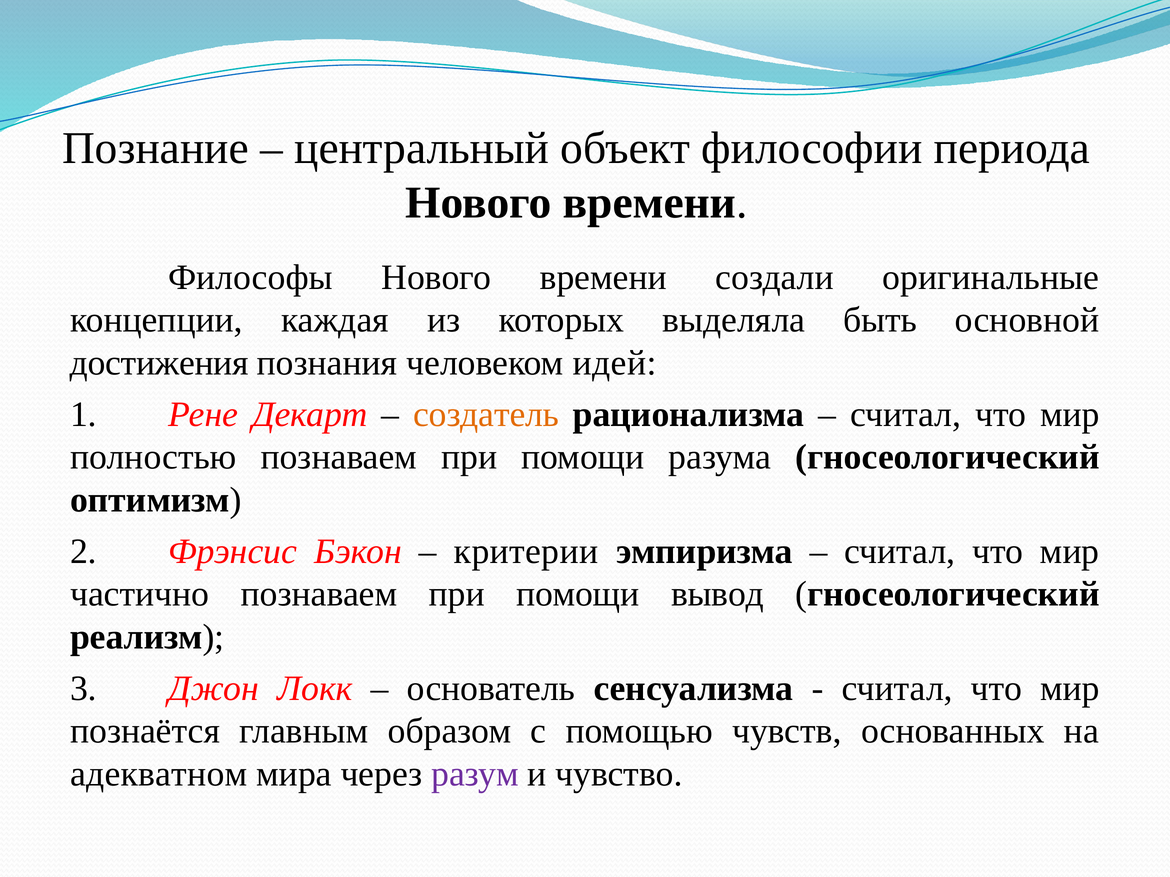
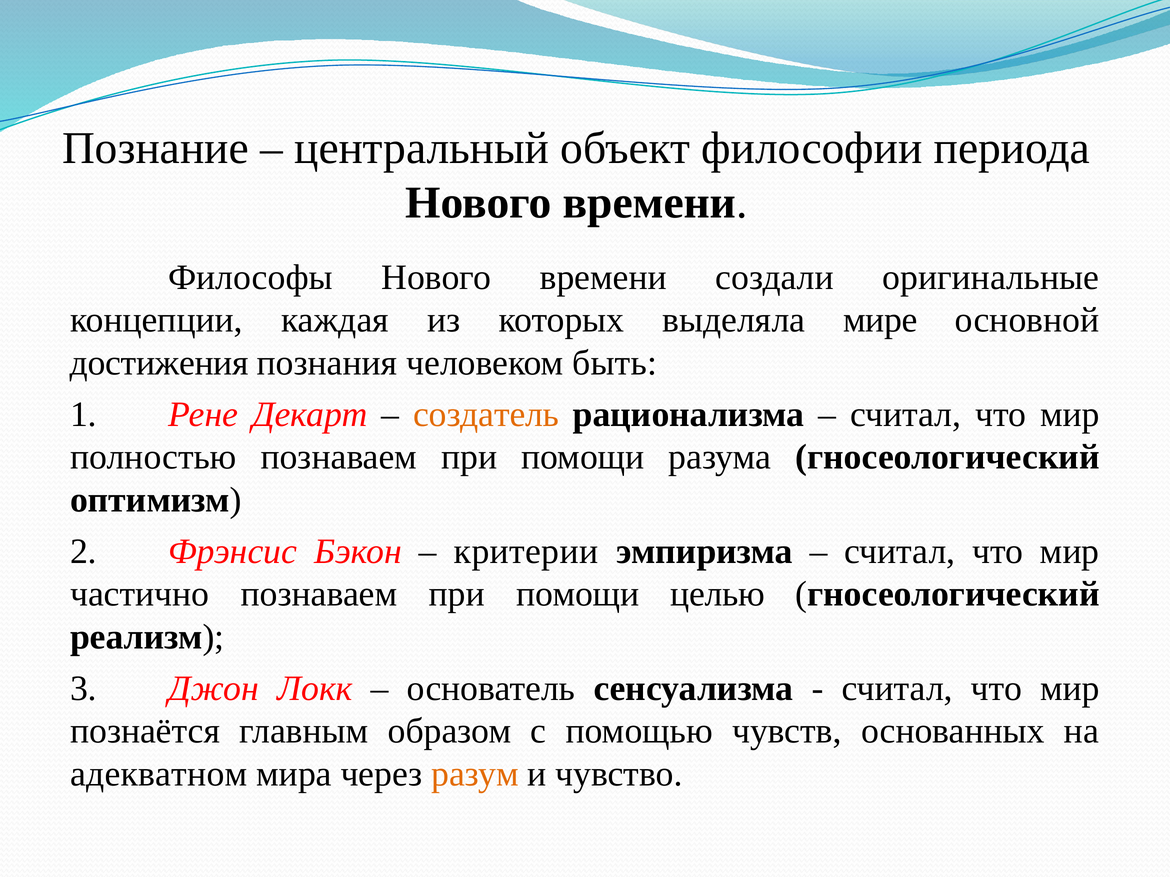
быть: быть -> мире (880, 320)
идей: идей -> быть (615, 363)
вывод: вывод -> целью (718, 594)
разум colour: purple -> orange (475, 774)
